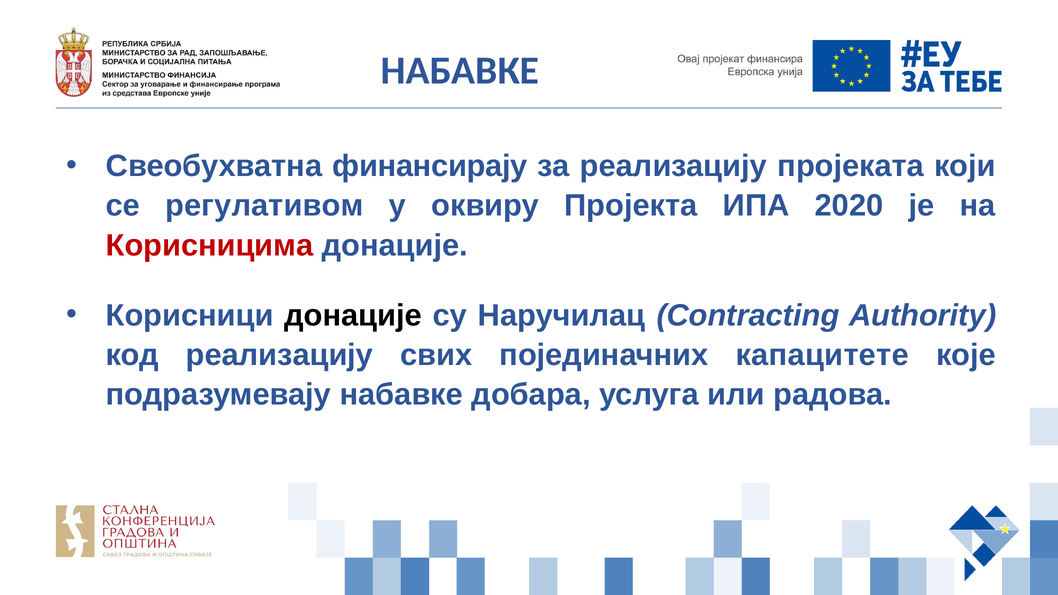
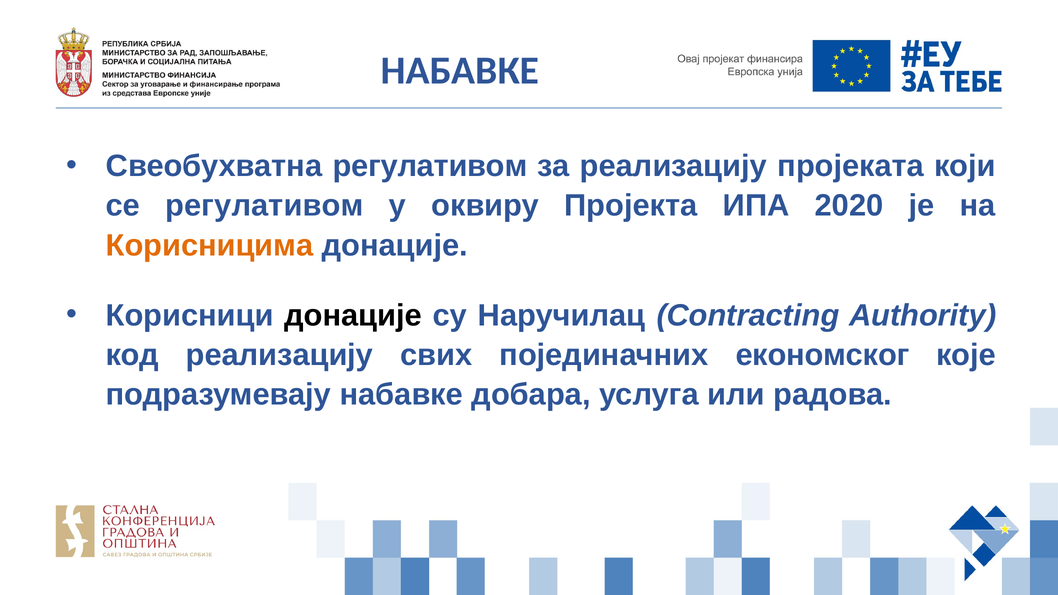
Свеобухватна финансирају: финансирају -> регулативом (430, 166)
Корисницима colour: red -> orange (210, 245)
капацитете: капацитете -> економског (823, 355)
